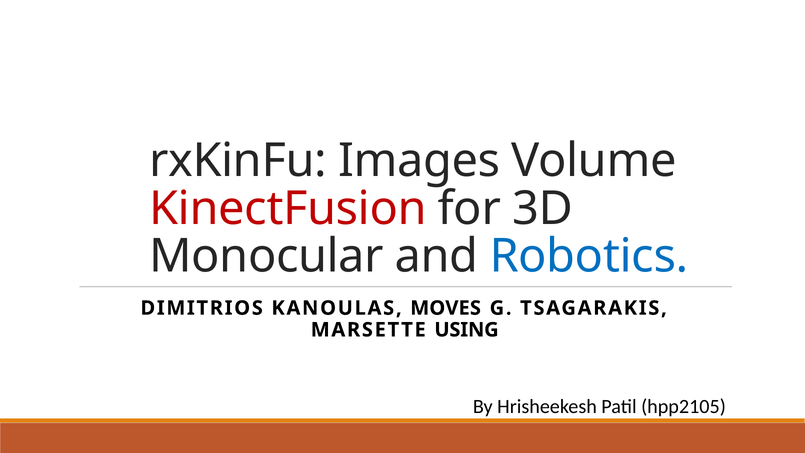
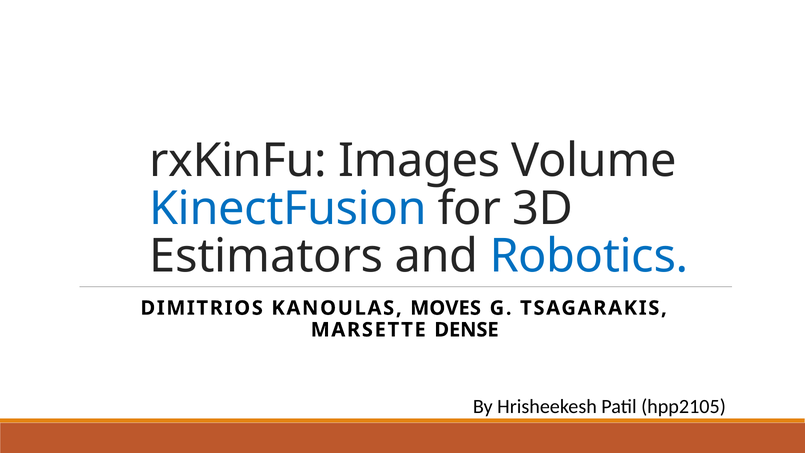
KinectFusion colour: red -> blue (288, 208)
Monocular: Monocular -> Estimators (266, 256)
USING: USING -> DENSE (467, 330)
